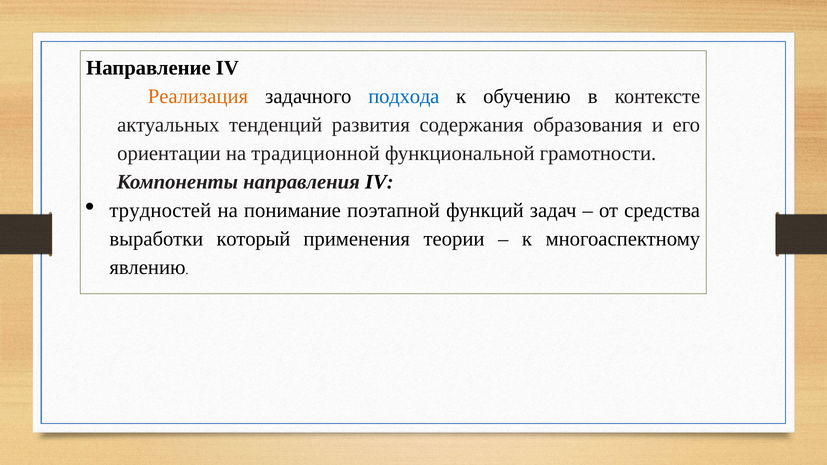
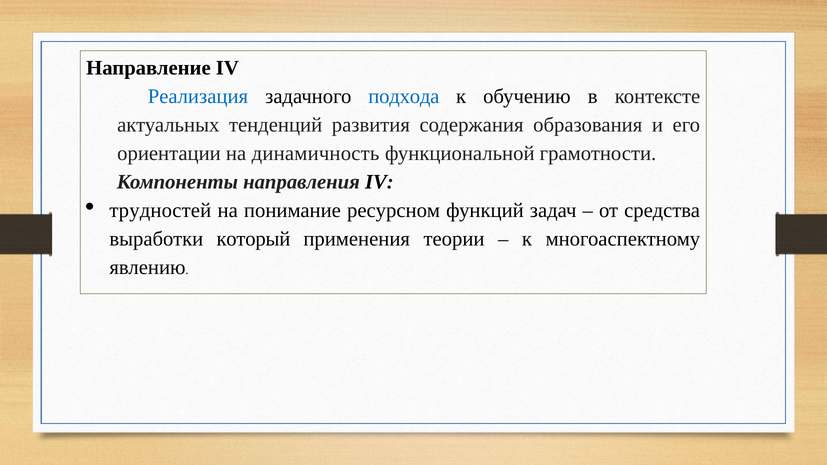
Реализация colour: orange -> blue (198, 96)
традиционной: традиционной -> динамичность (316, 153)
поэтапной: поэтапной -> ресурсном (394, 211)
